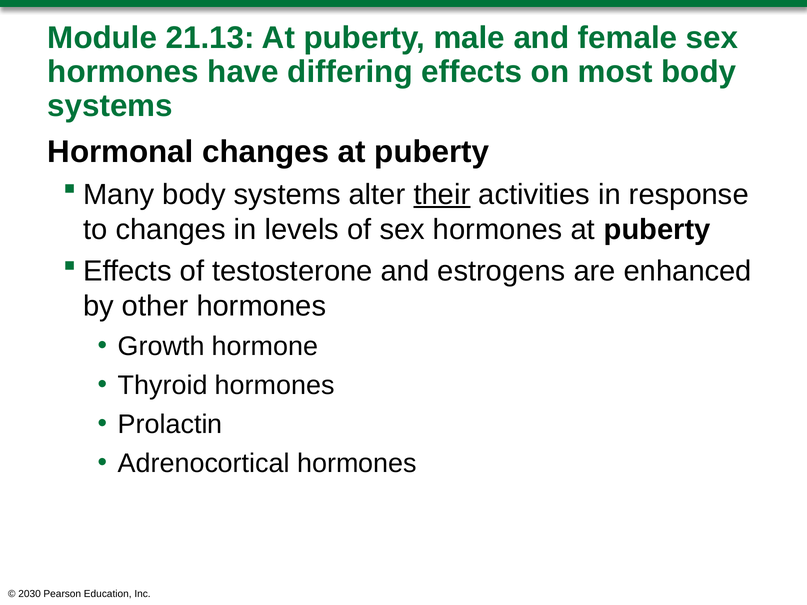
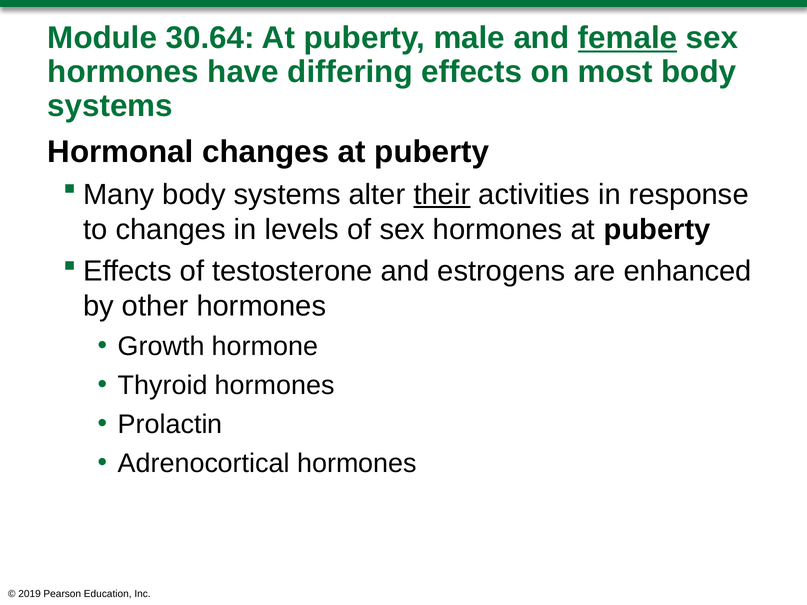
21.13: 21.13 -> 30.64 (210, 38)
female underline: none -> present (628, 38)
2030: 2030 -> 2019 (30, 594)
